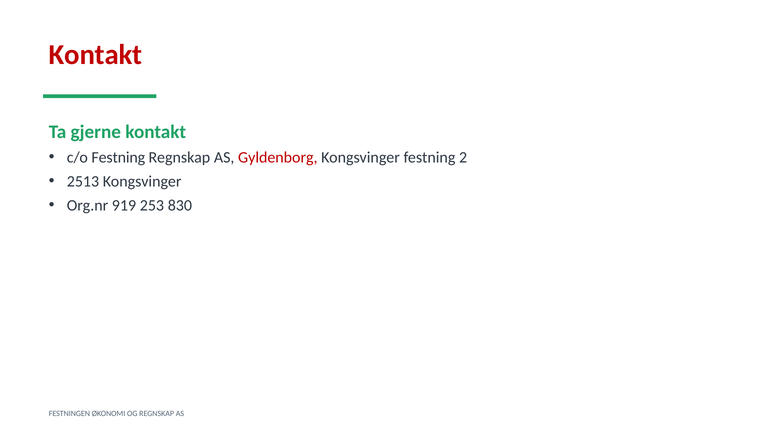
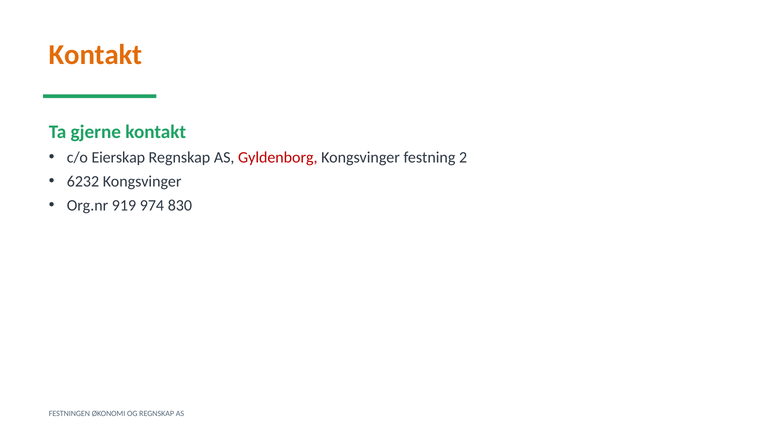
Kontakt colour: red -> orange (96, 55)
c/o Festning: Festning -> Eierskap (118, 158)
2513: 2513 -> 6232 (83, 182)
253: 253 -> 974 (152, 206)
